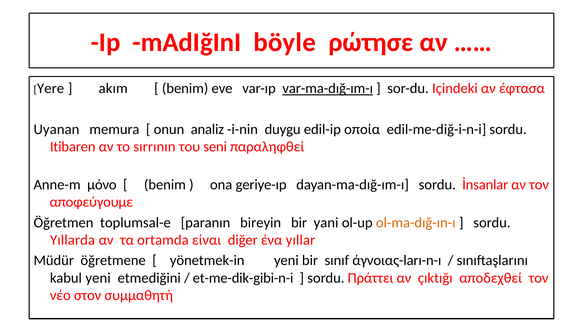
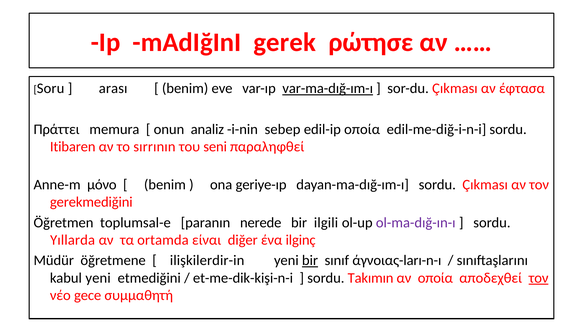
böyle: böyle -> gerek (285, 42)
Yere: Yere -> Soru (51, 88)
akım: akım -> arası (113, 88)
sor-du Içindeki: Içindeki -> Çıkması (455, 88)
Uyanan: Uyanan -> Πράττει (57, 129)
duygu: duygu -> sebep (283, 129)
sordu İnsanlar: İnsanlar -> Çıkması (485, 185)
αποφεύγουμε: αποφεύγουμε -> gerekmediğini (91, 202)
bireyin: bireyin -> nerede (261, 223)
yani: yani -> ilgili (326, 223)
ol-ma-dığ-ın-ı colour: orange -> purple (416, 223)
yıllar: yıllar -> ilginç (301, 240)
yönetmek-in: yönetmek-in -> ilişkilerdir-in (207, 260)
bir underline: none -> present (310, 260)
et-me-dik-gibi-n-i: et-me-dik-gibi-n-i -> et-me-dik-kişi-n-i (243, 278)
Πράττει: Πράττει -> Takımın (371, 278)
αν çıktığı: çıktığı -> οποία (435, 278)
τον underline: none -> present (539, 278)
στον: στον -> gece (88, 295)
